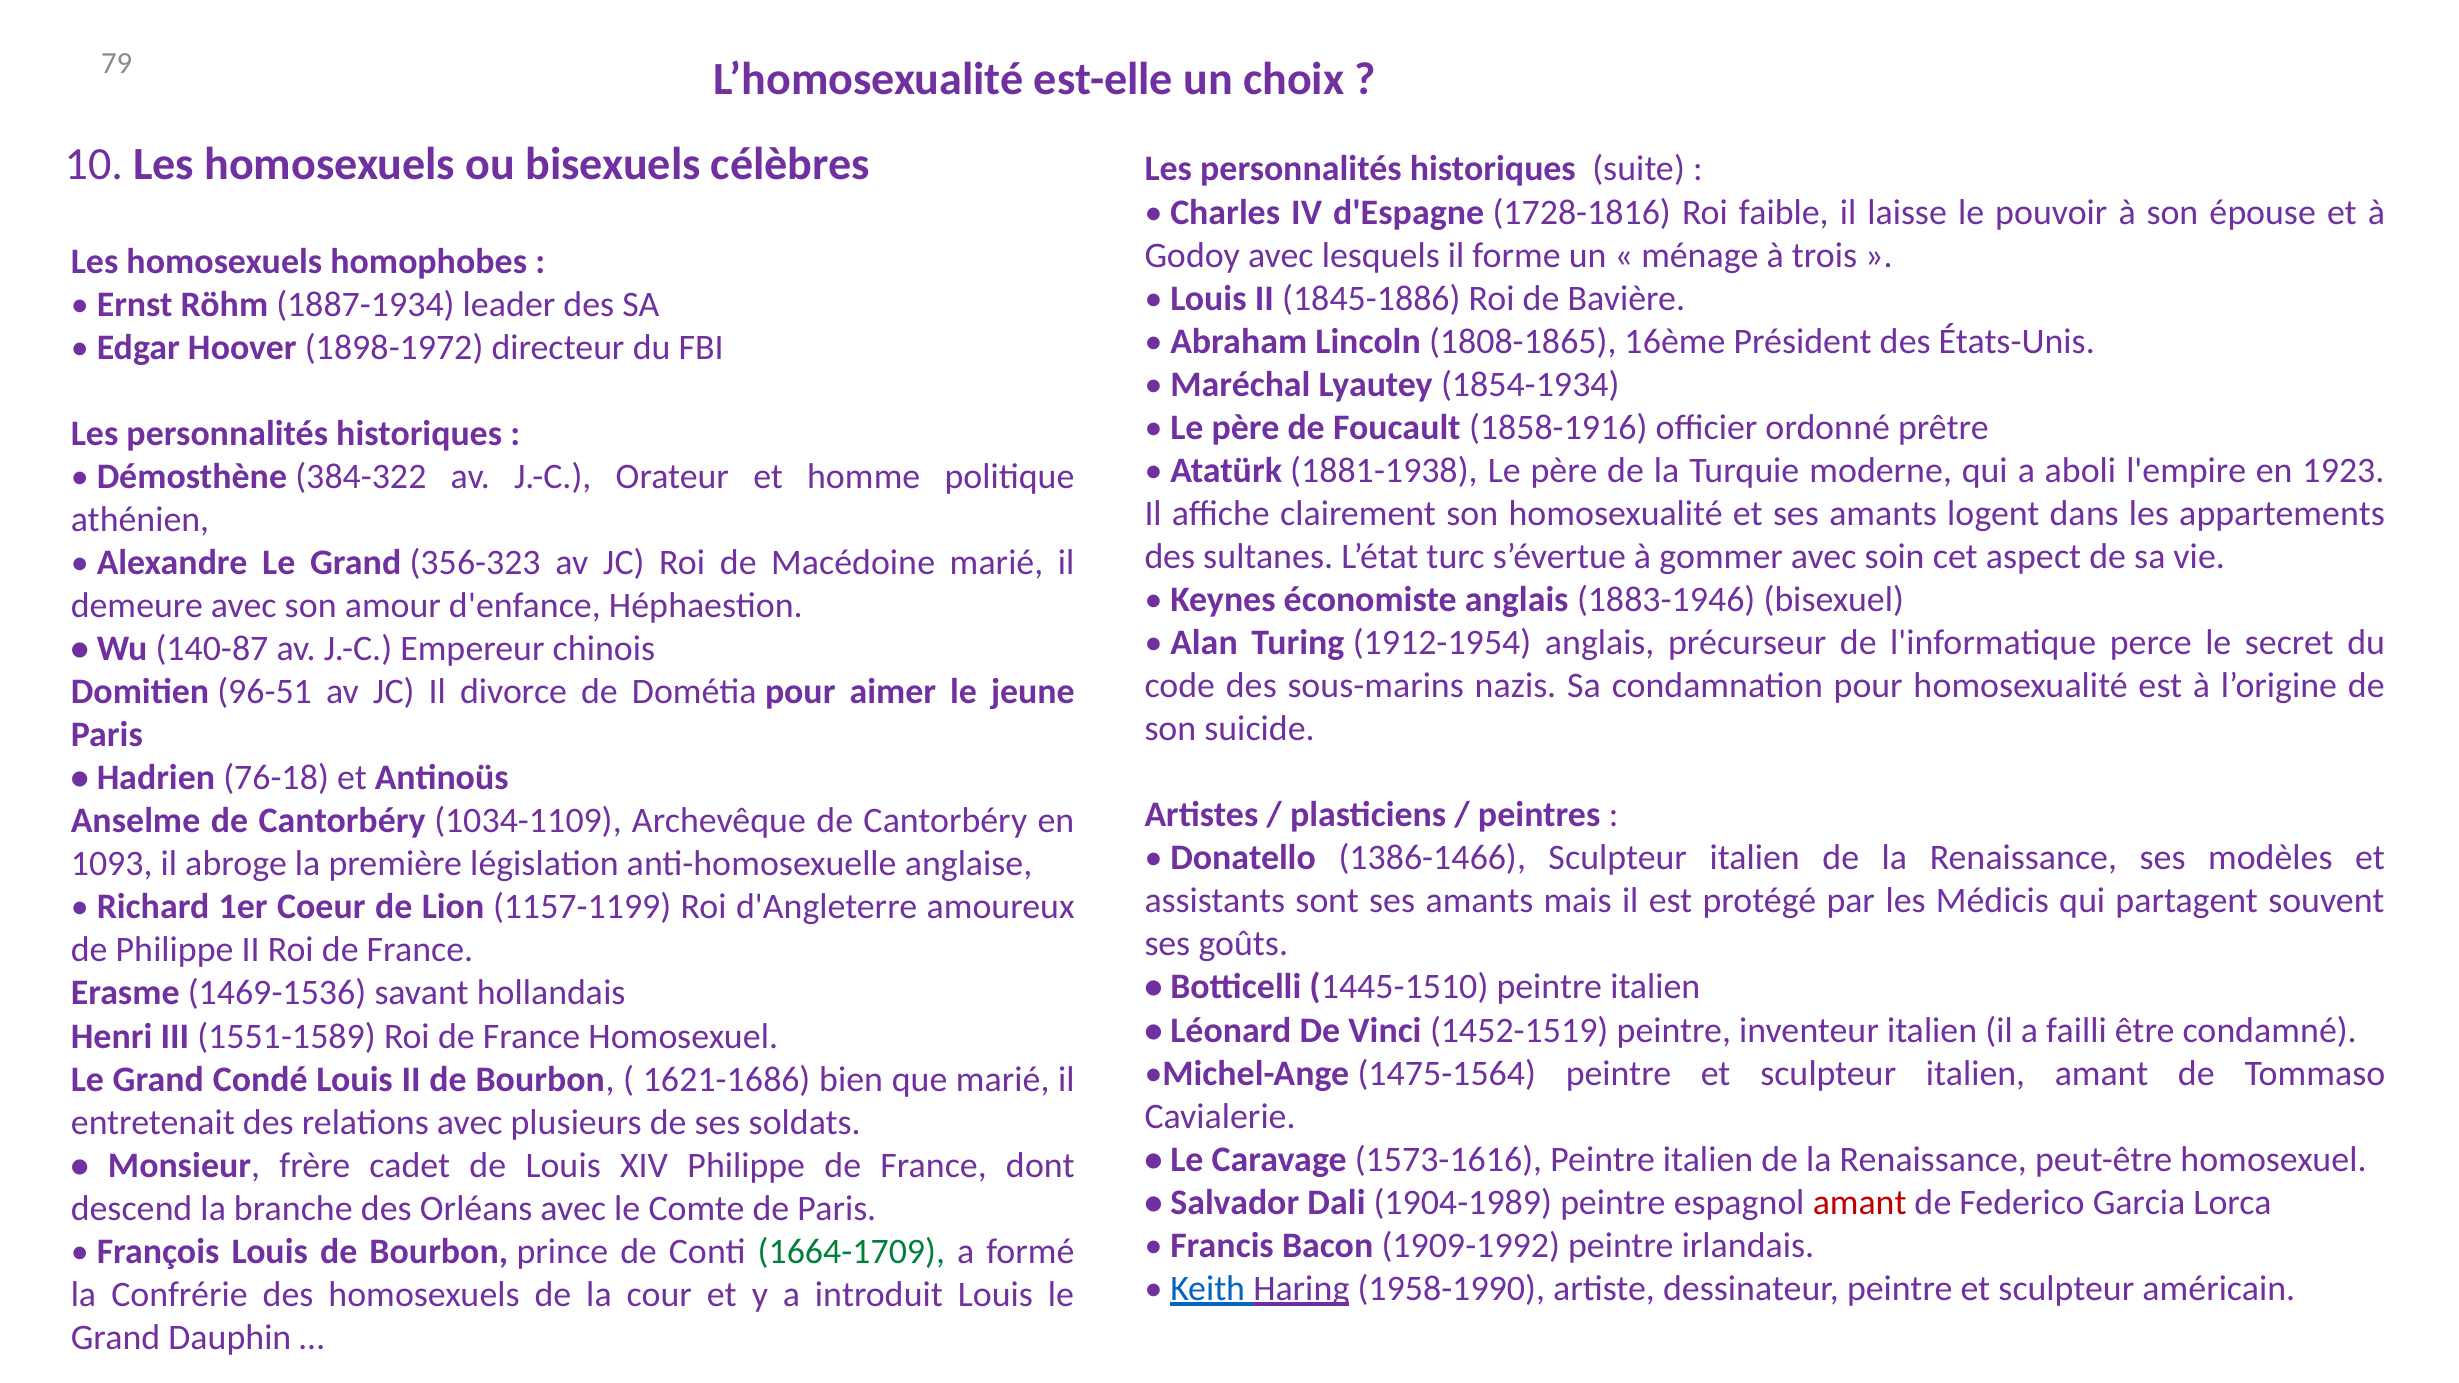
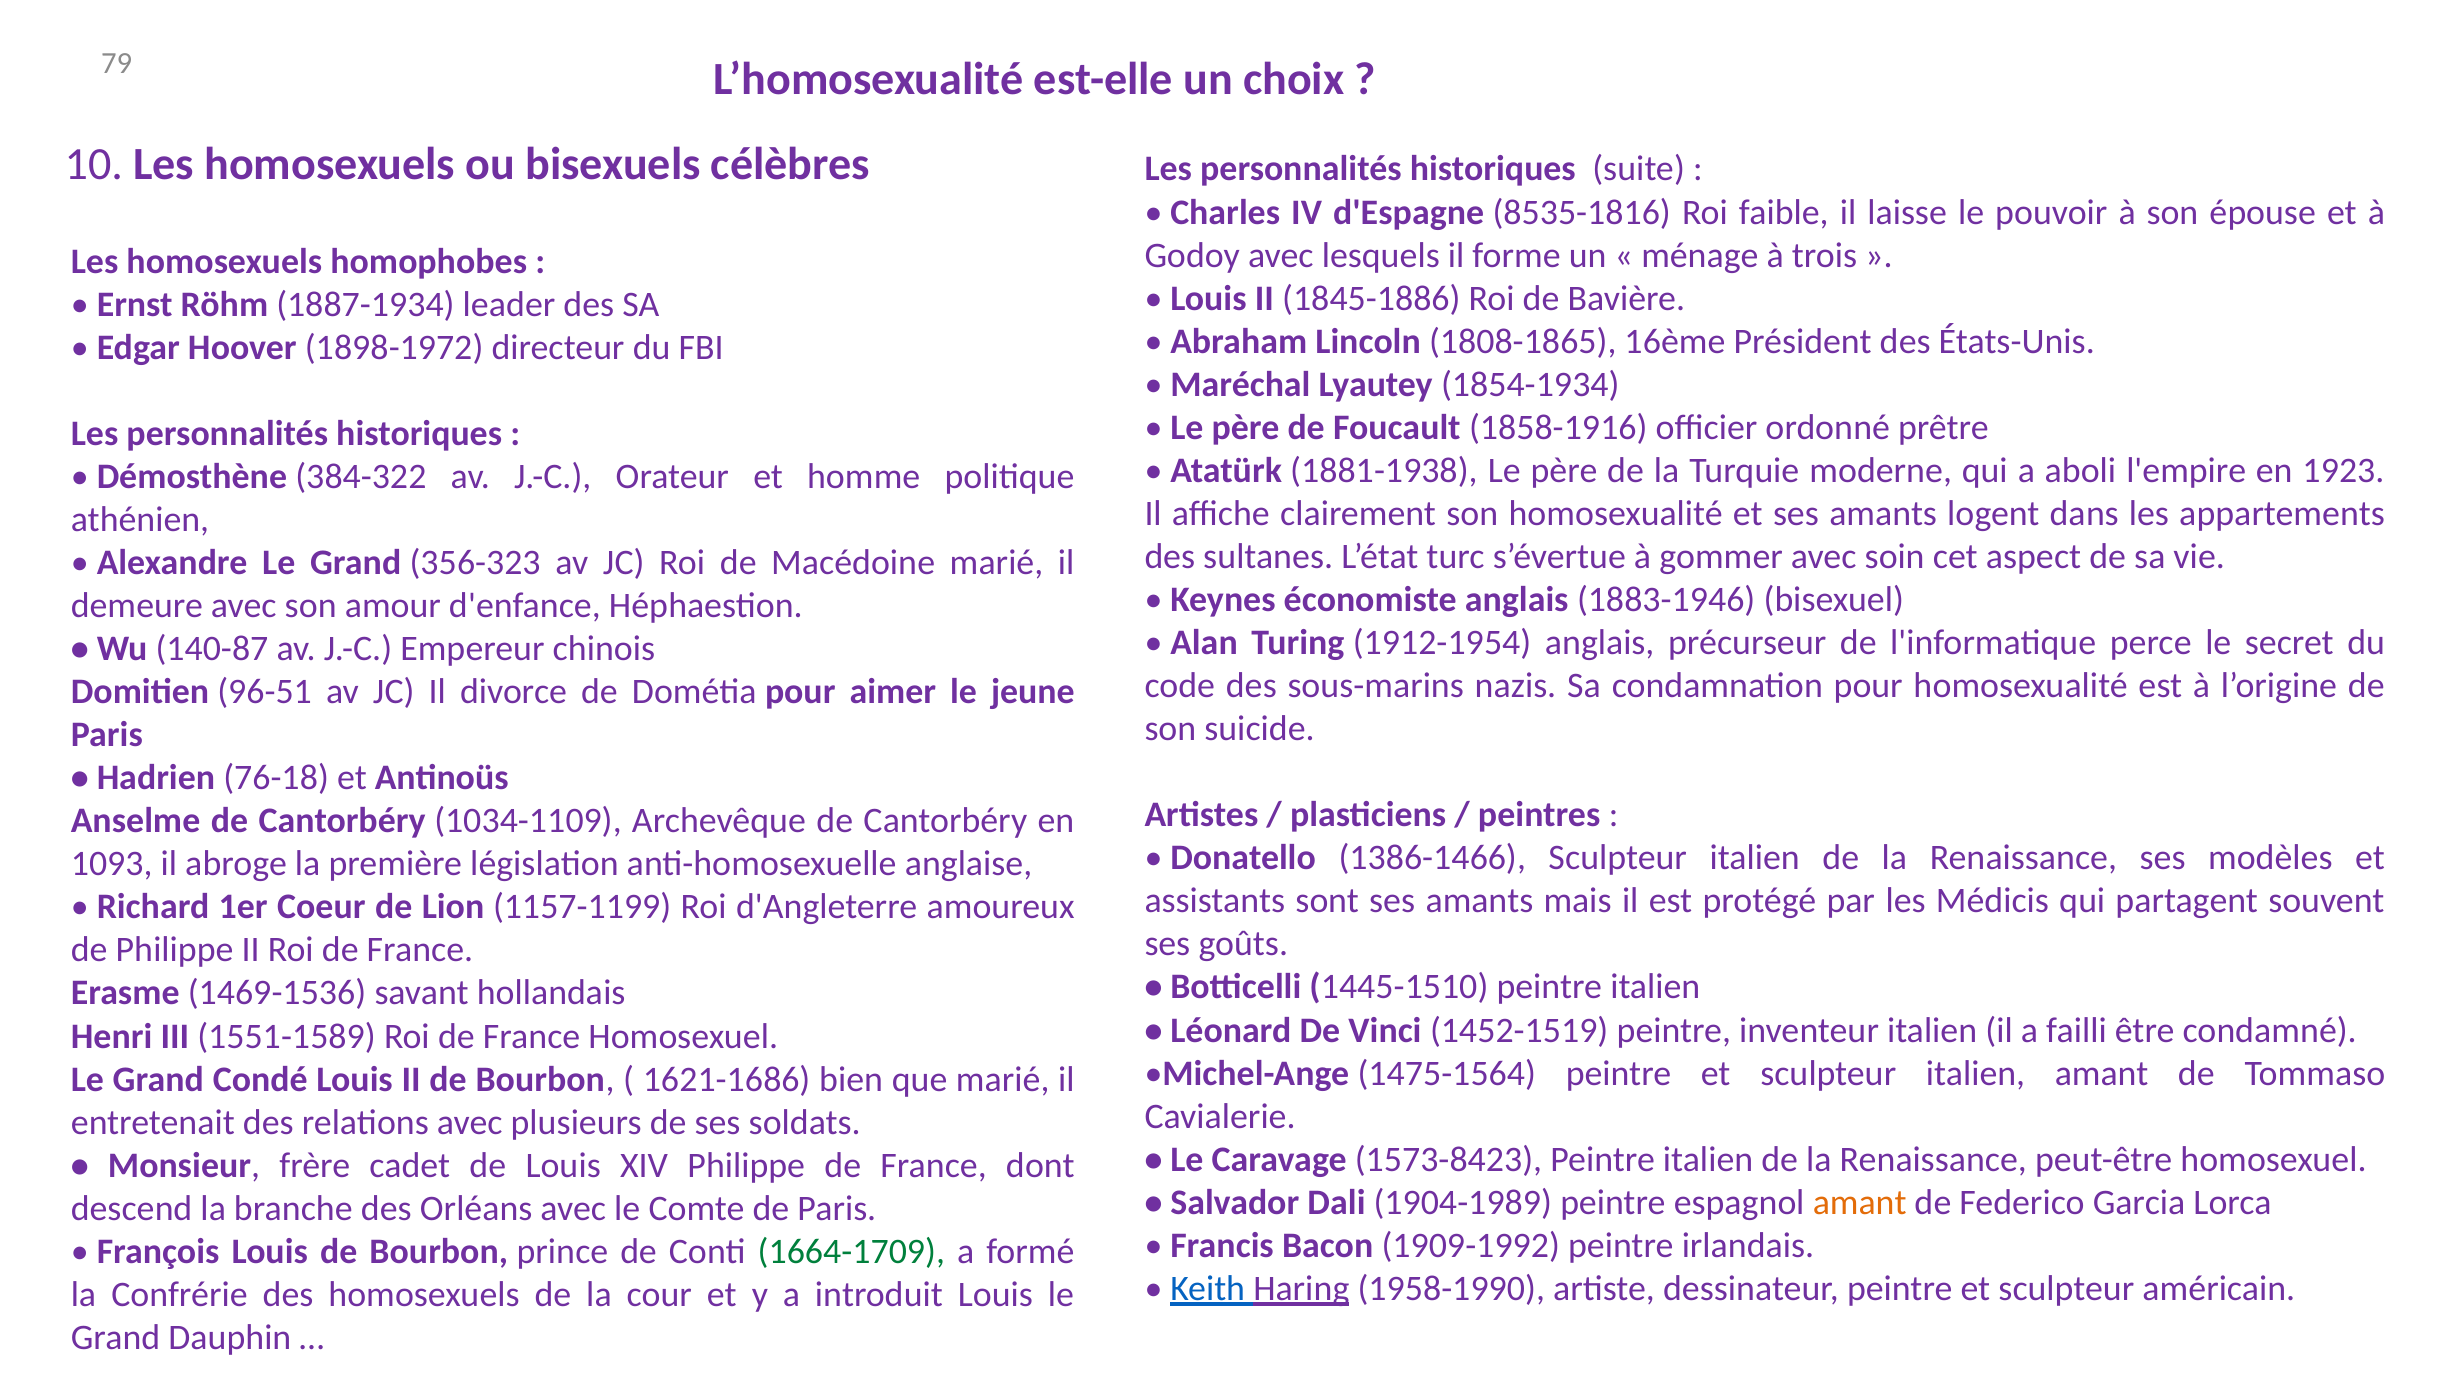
1728-1816: 1728-1816 -> 8535-1816 (1582, 212)
1573-1616: 1573-1616 -> 1573-8423 (1448, 1159)
amant colour: red -> orange (1860, 1203)
